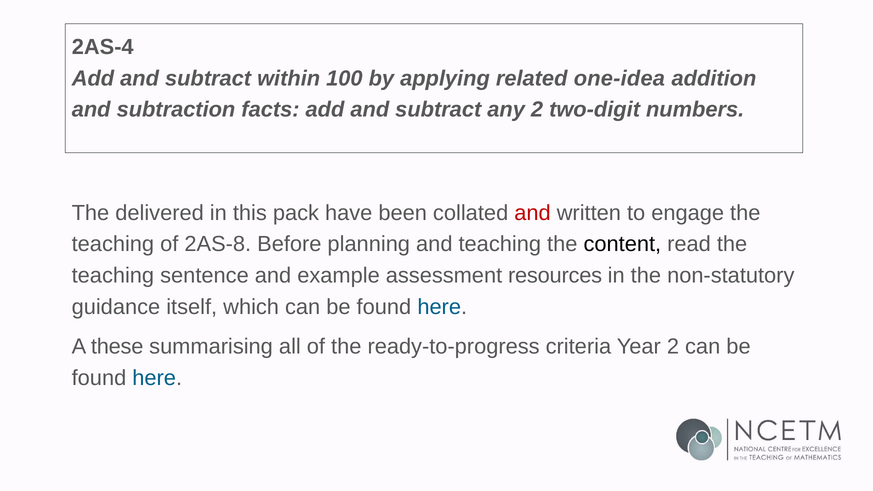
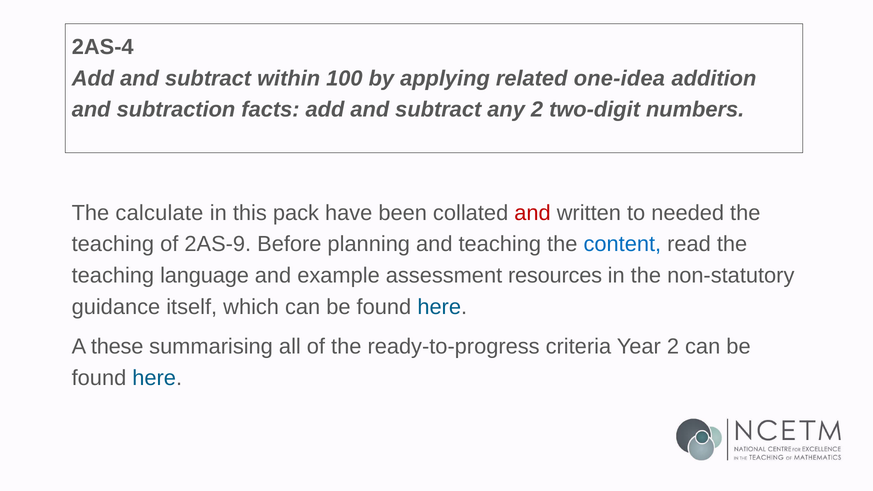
delivered: delivered -> calculate (159, 213)
engage: engage -> needed (688, 213)
2AS-8: 2AS-8 -> 2AS-9 (218, 244)
content colour: black -> blue (622, 244)
sentence: sentence -> language (205, 276)
